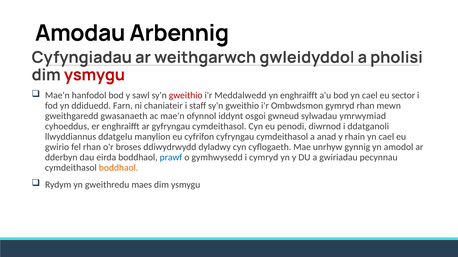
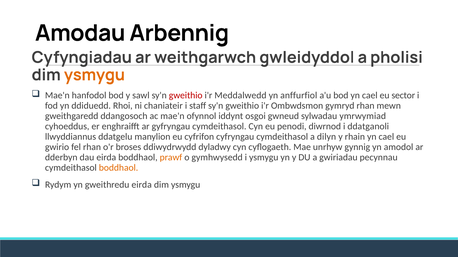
ysmygu colour: red -> orange (94, 75)
yn enghraifft: enghraifft -> anffurfiol (299, 96)
Farn: Farn -> Rhoi (123, 106)
gwasanaeth: gwasanaeth -> ddangosoch (124, 116)
anad: anad -> dilyn (327, 137)
prawf colour: blue -> orange (171, 158)
i cymryd: cymryd -> ysmygu (264, 158)
gweithredu maes: maes -> eirda (142, 185)
